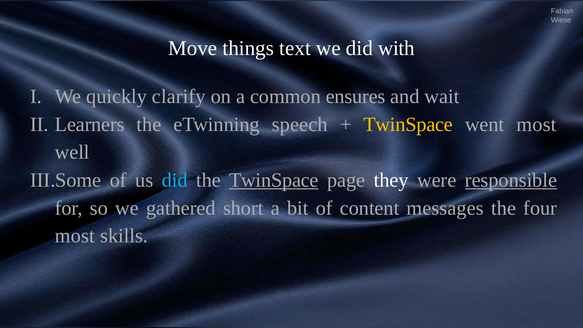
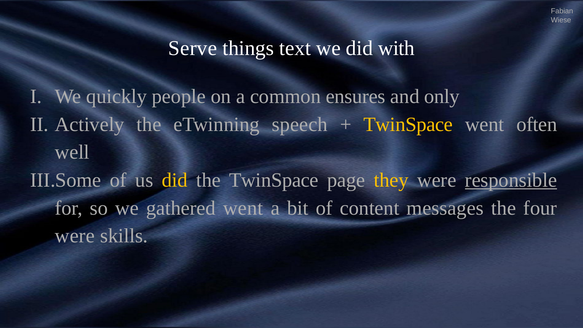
Move: Move -> Serve (193, 48)
clarify: clarify -> people (179, 96)
wait: wait -> only (442, 96)
Learners: Learners -> Actively (90, 124)
went most: most -> often (537, 124)
did colour: light blue -> yellow (175, 180)
TwinSpace underline: present -> none (274, 180)
they colour: white -> yellow (391, 180)
gathered short: short -> went (243, 208)
most: most -> were (75, 236)
